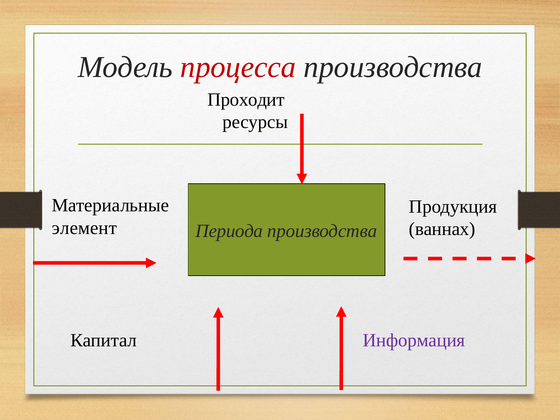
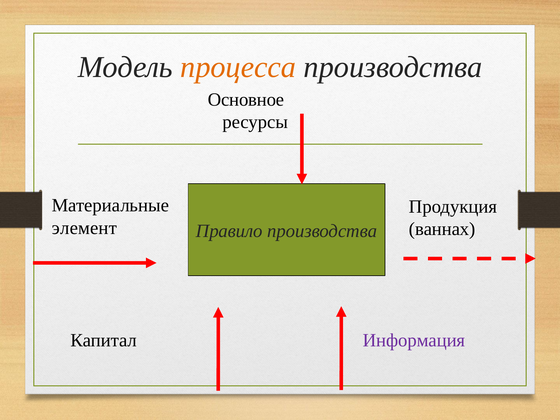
процесса colour: red -> orange (238, 67)
Проходит: Проходит -> Основное (246, 100)
Периода: Периода -> Правило (229, 231)
